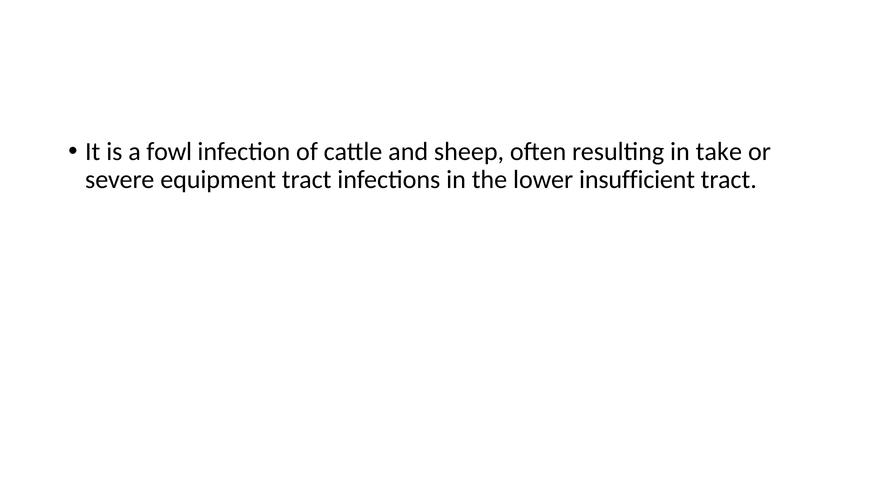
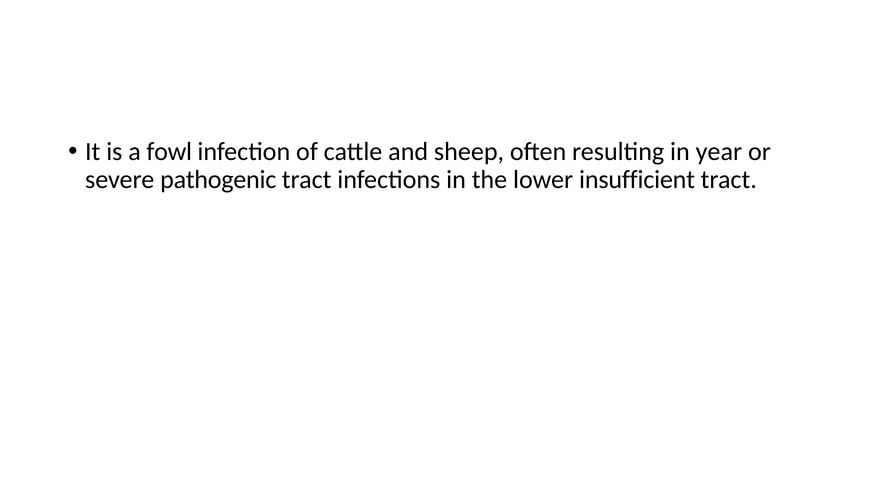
take: take -> year (719, 151)
equipment: equipment -> pathogenic (218, 180)
